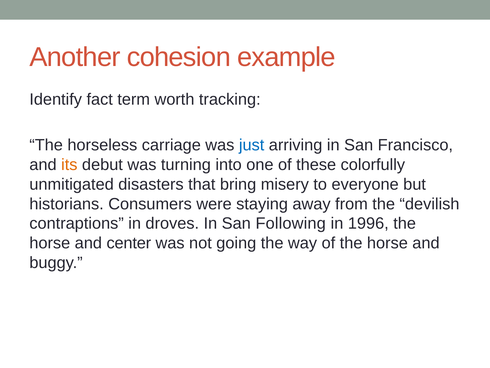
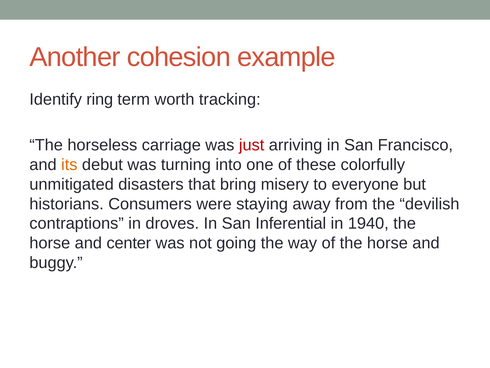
fact: fact -> ring (100, 99)
just colour: blue -> red (252, 145)
Following: Following -> Inferential (291, 223)
1996: 1996 -> 1940 (368, 223)
